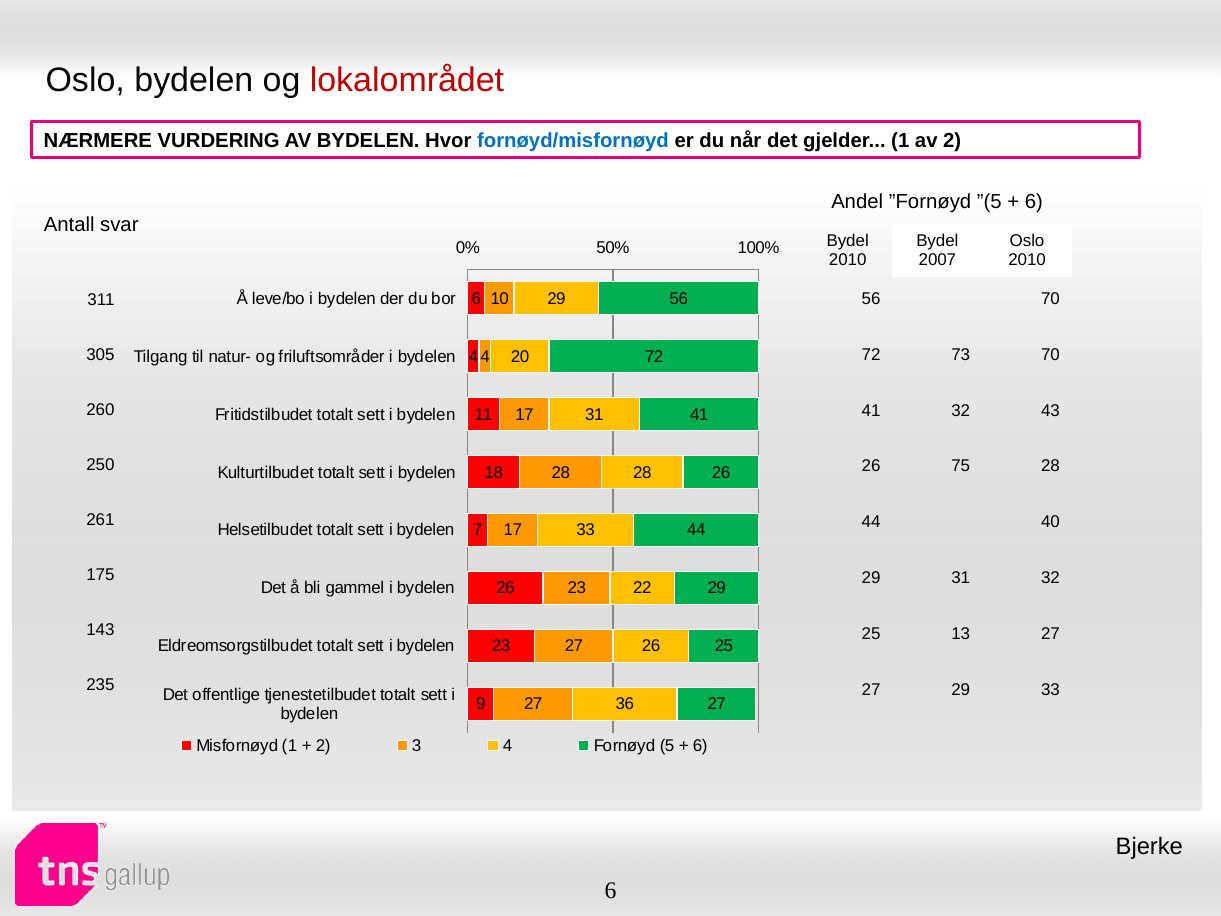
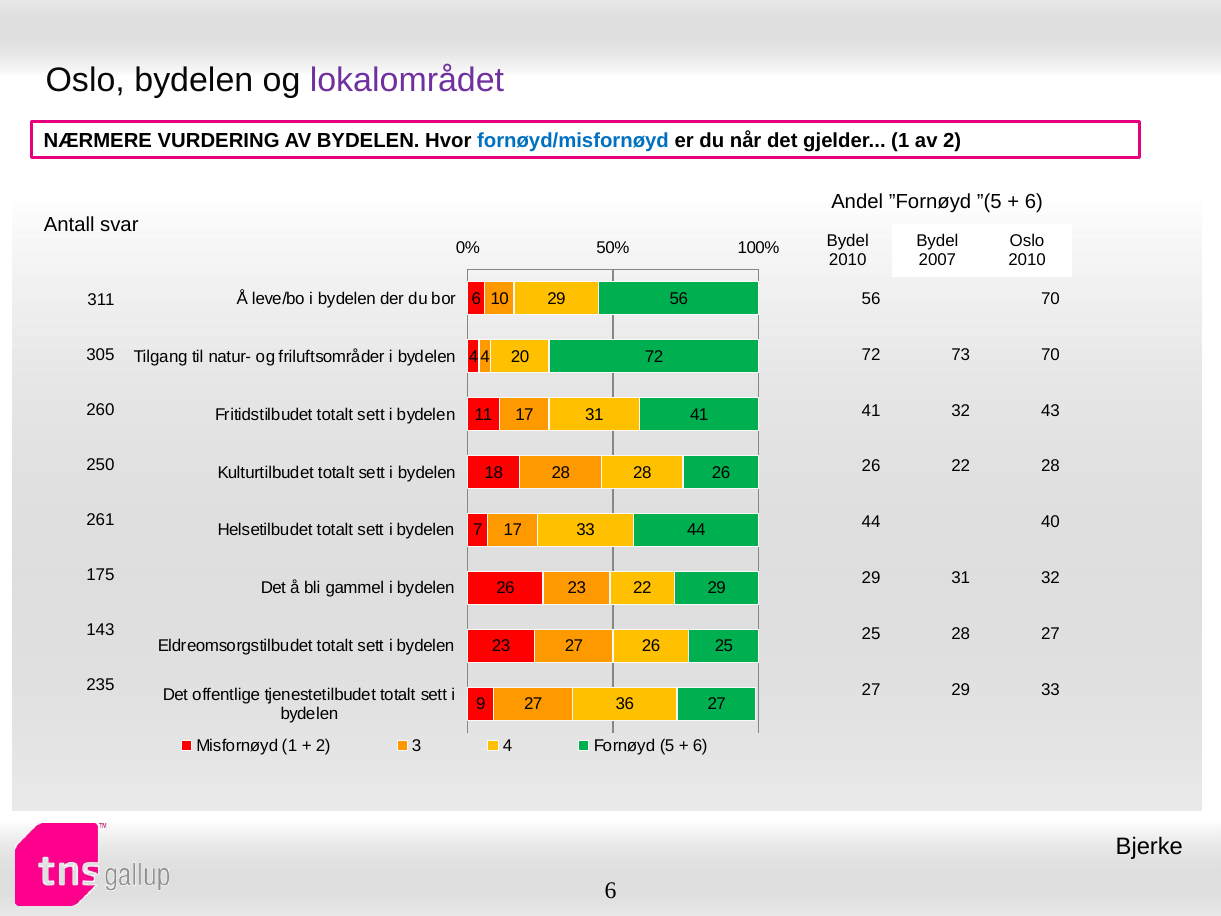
lokalområdet colour: red -> purple (407, 80)
26 75: 75 -> 22 (961, 466)
25 13: 13 -> 28 (961, 634)
